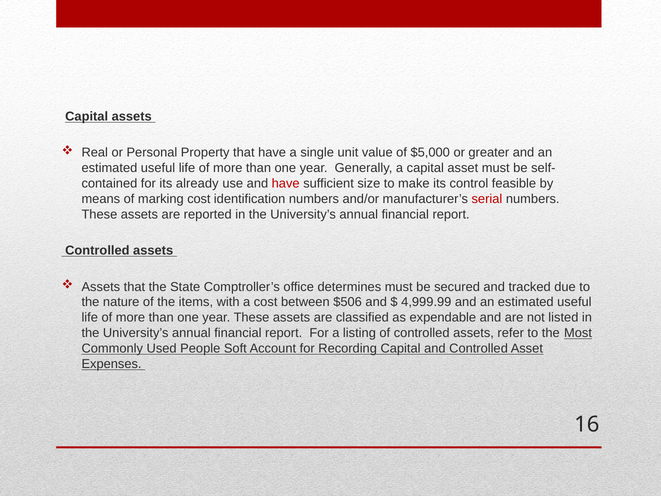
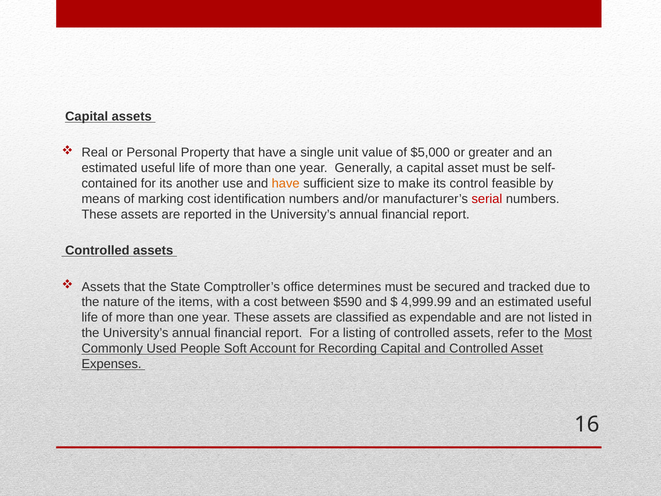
already: already -> another (197, 184)
have colour: red -> orange (286, 184)
$506: $506 -> $590 (348, 302)
